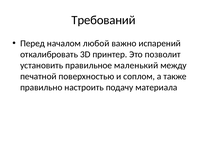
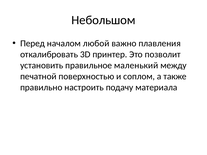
Требований: Требований -> Небольшом (103, 20)
испарений: испарений -> плавления (160, 43)
